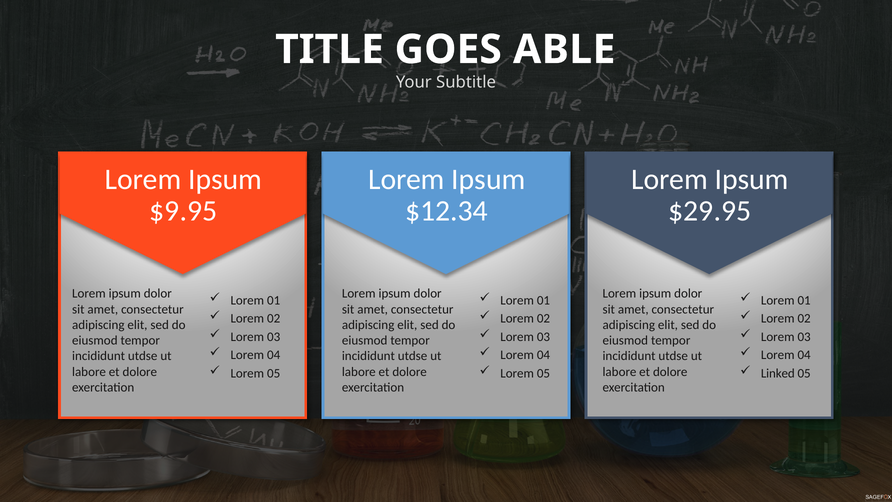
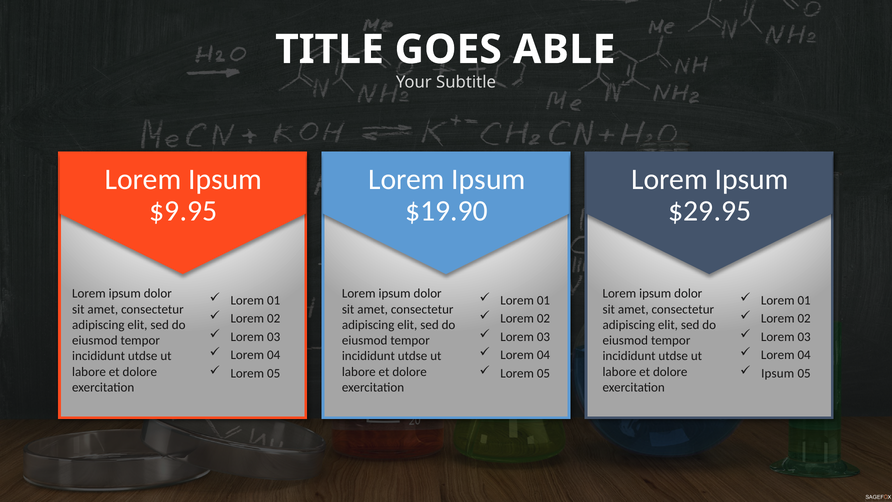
$12.34: $12.34 -> $19.90 (447, 211)
Linked: Linked -> Ipsum (778, 373)
